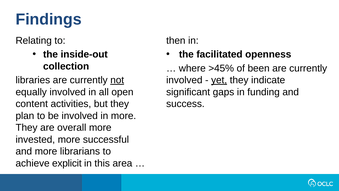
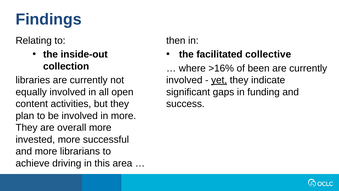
openness: openness -> collective (268, 54)
>45%: >45% -> >16% (221, 68)
not underline: present -> none (117, 80)
explicit: explicit -> driving (67, 163)
